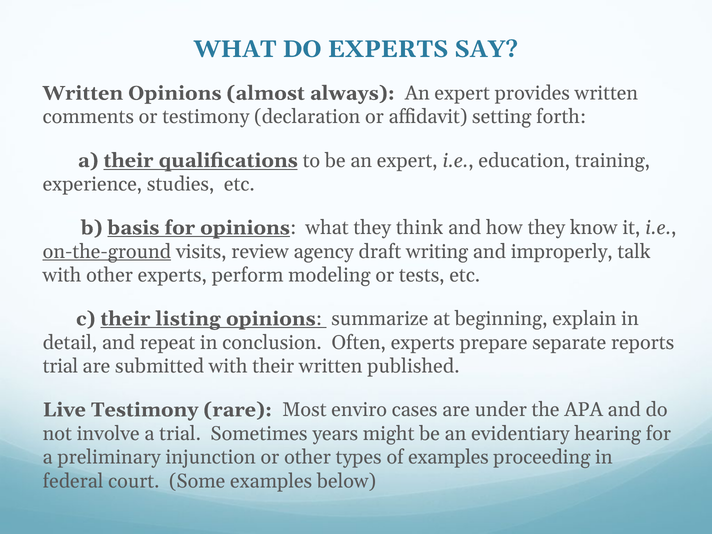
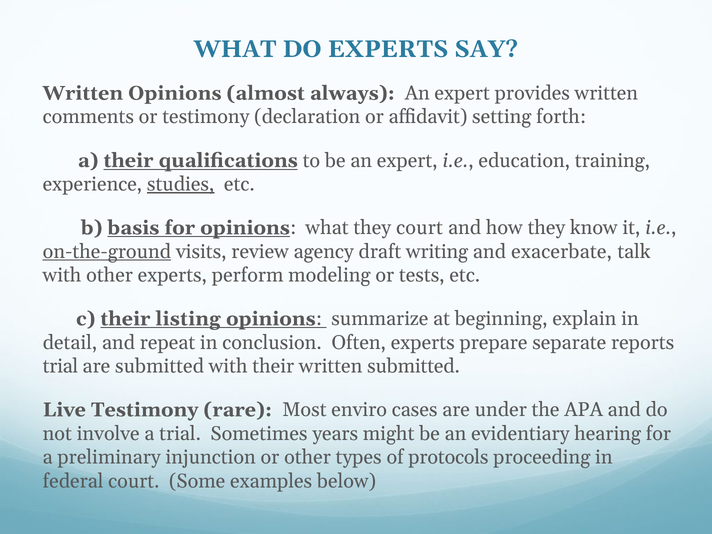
studies underline: none -> present (181, 184)
they think: think -> court (420, 228)
improperly: improperly -> exacerbate (562, 251)
written published: published -> submitted (414, 366)
of examples: examples -> protocols (448, 457)
